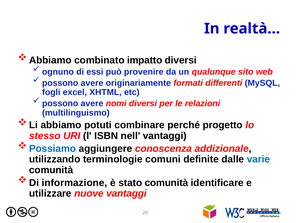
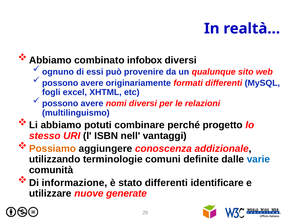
impatto: impatto -> infobox (145, 60)
Possiamo colour: blue -> orange (53, 149)
stato comunità: comunità -> differenti (166, 183)
nuove vantaggi: vantaggi -> generate (126, 194)
